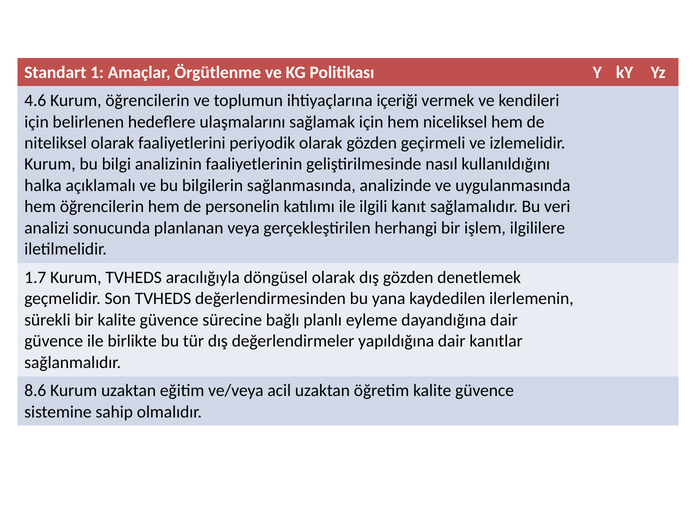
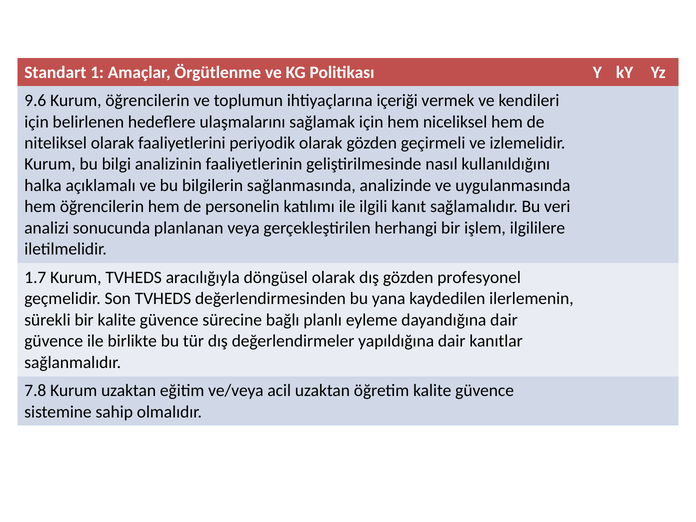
4.6: 4.6 -> 9.6 (35, 101)
denetlemek: denetlemek -> profesyonel (479, 277)
8.6: 8.6 -> 7.8 (35, 391)
